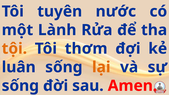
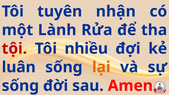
nước: nước -> nhận (116, 11)
tội colour: orange -> red (14, 49)
thơm: thơm -> nhiều (86, 49)
